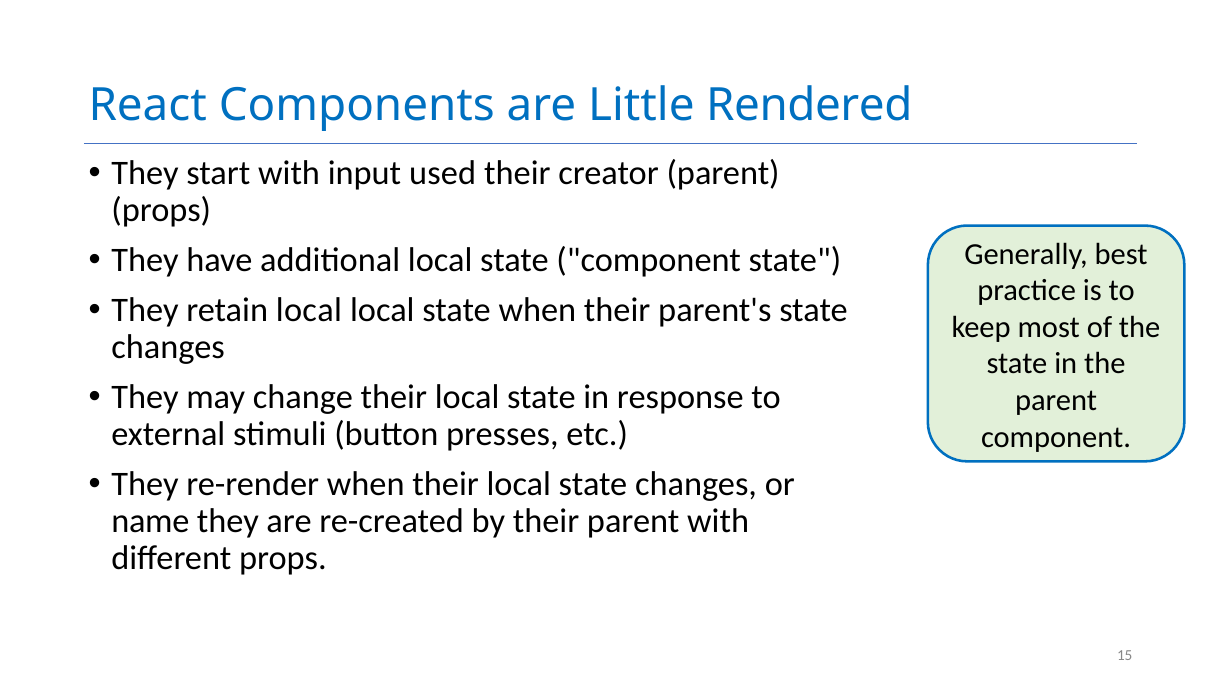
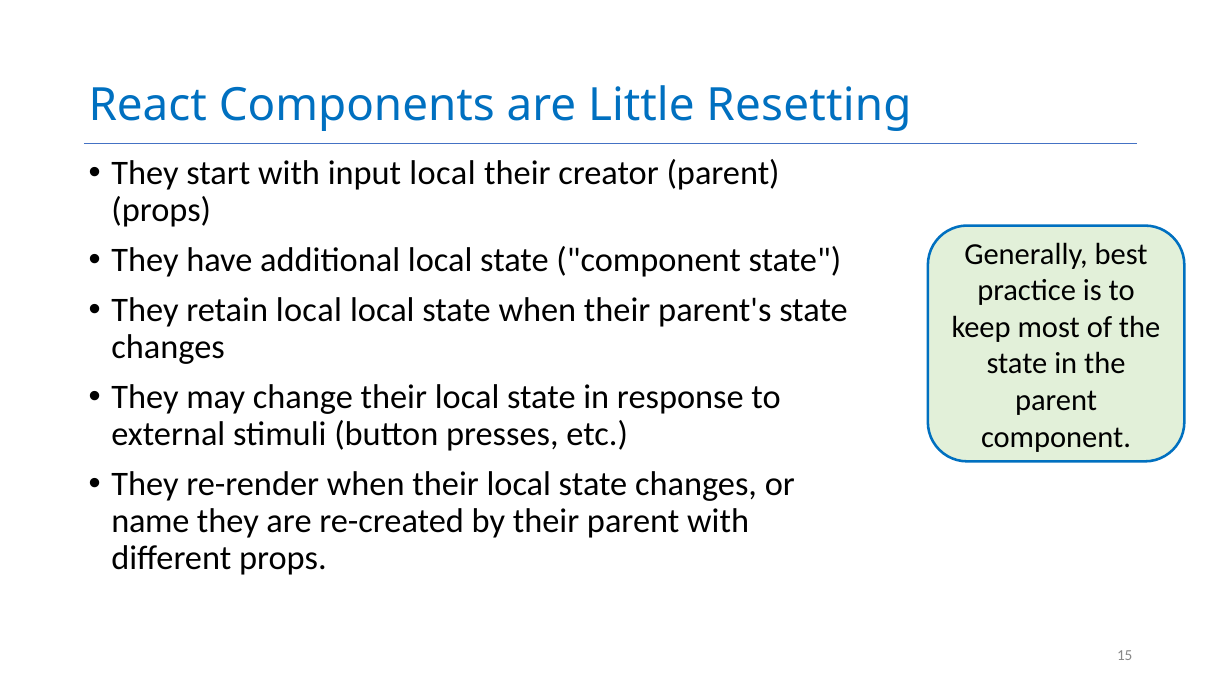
Rendered: Rendered -> Resetting (809, 105)
input used: used -> local (443, 173)
